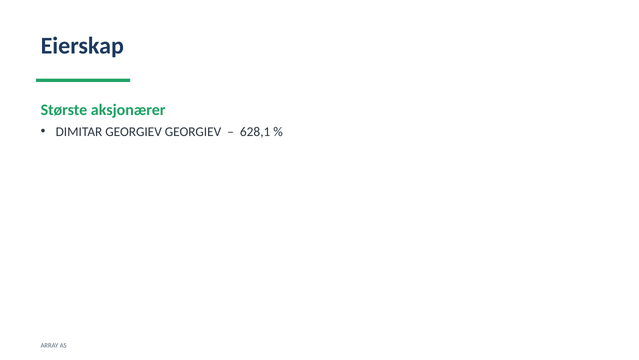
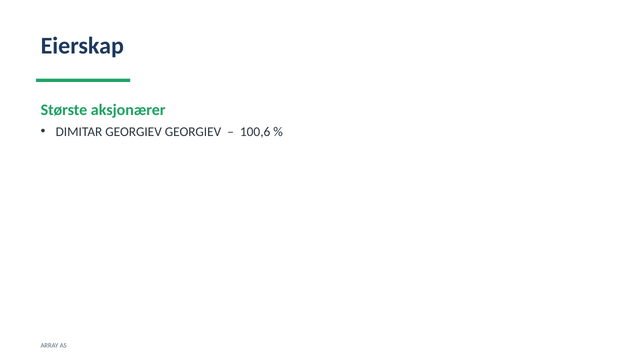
628,1: 628,1 -> 100,6 (255, 131)
